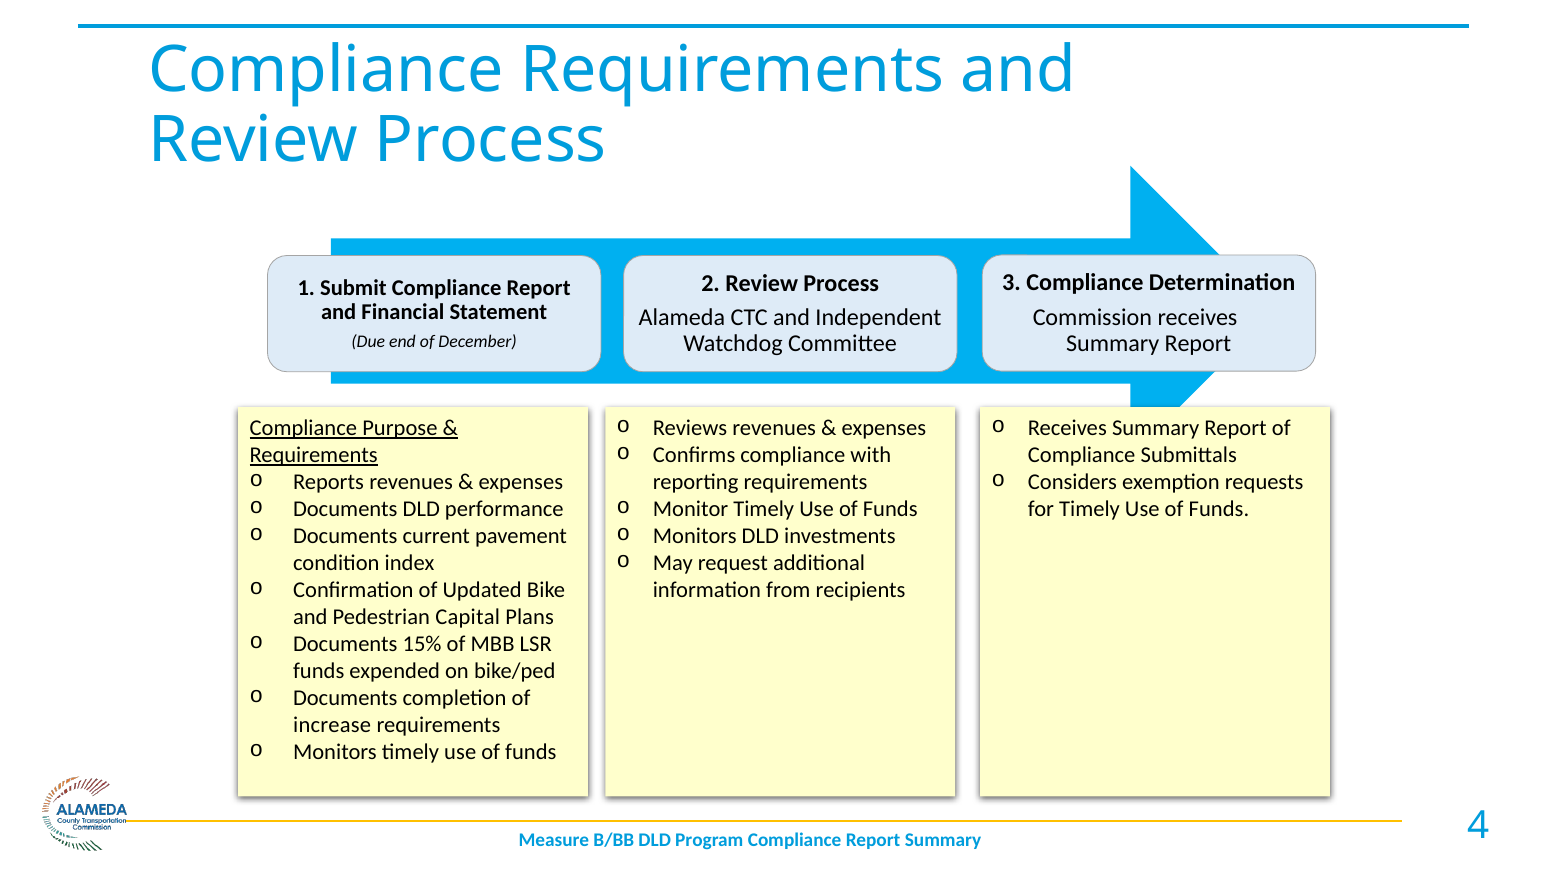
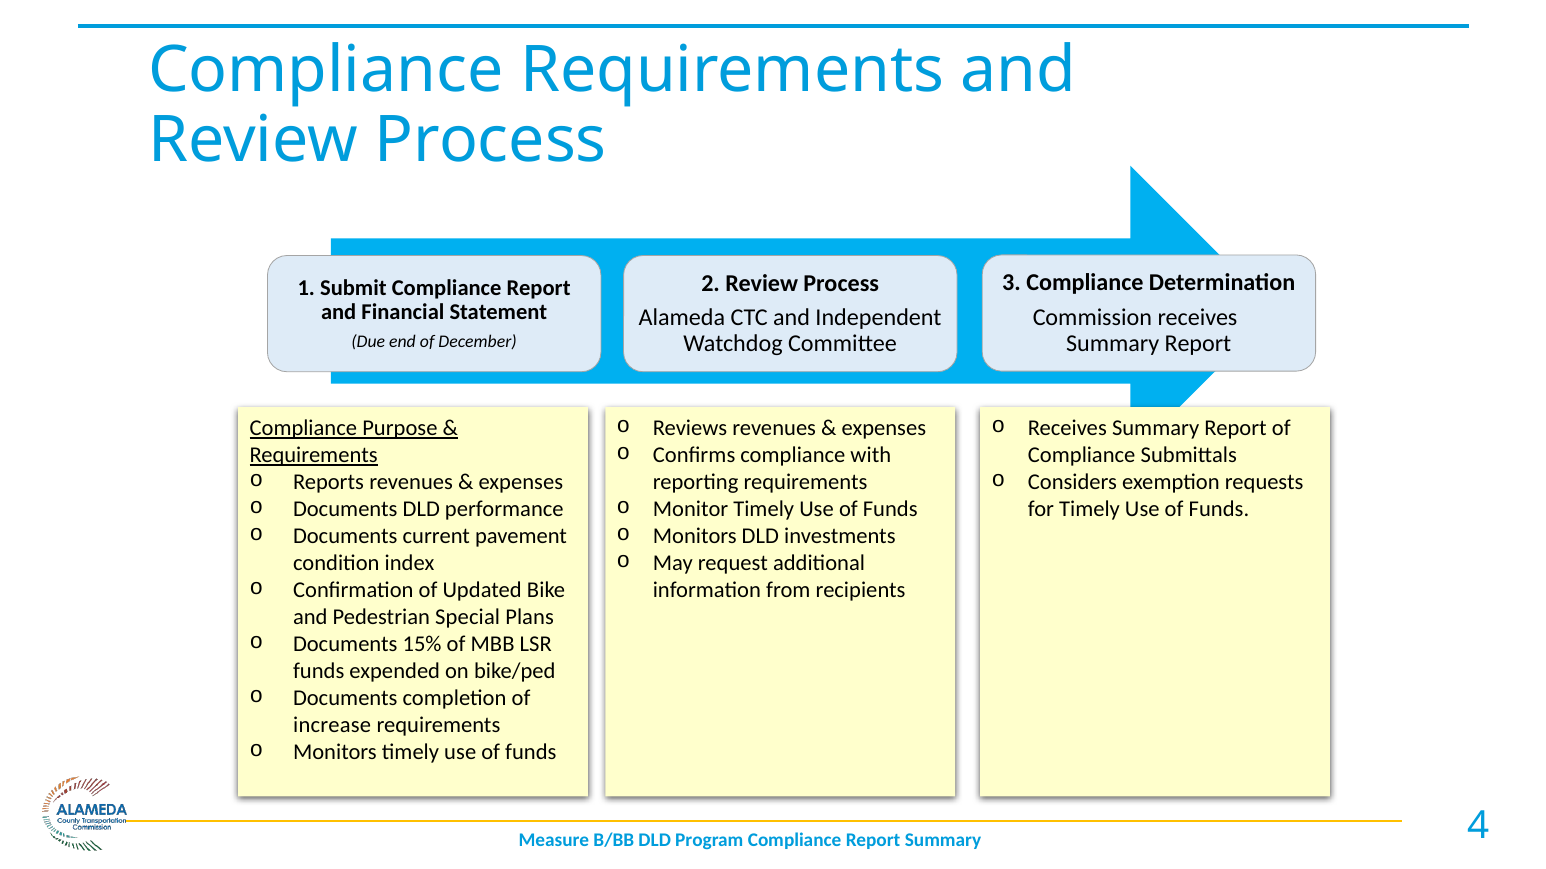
Capital: Capital -> Special (468, 618)
